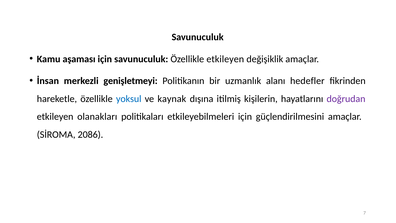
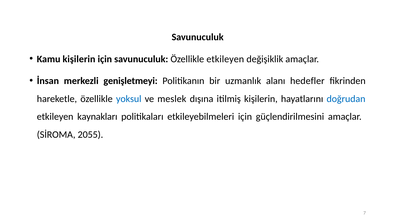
Kamu aşaması: aşaması -> kişilerin (79, 59)
kaynak: kaynak -> meslek (172, 99)
doğrudan colour: purple -> blue (346, 99)
olanakları: olanakları -> kaynakları (97, 117)
2086: 2086 -> 2055 (90, 134)
